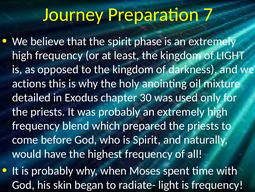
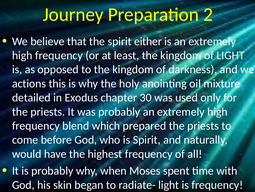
7: 7 -> 2 (208, 14)
phase: phase -> either (148, 41)
